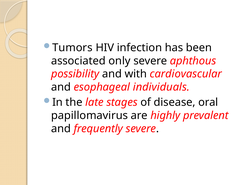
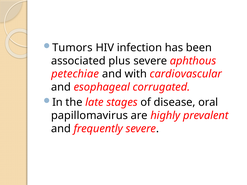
only: only -> plus (119, 61)
possibility: possibility -> petechiae (75, 74)
individuals: individuals -> corrugated (161, 87)
